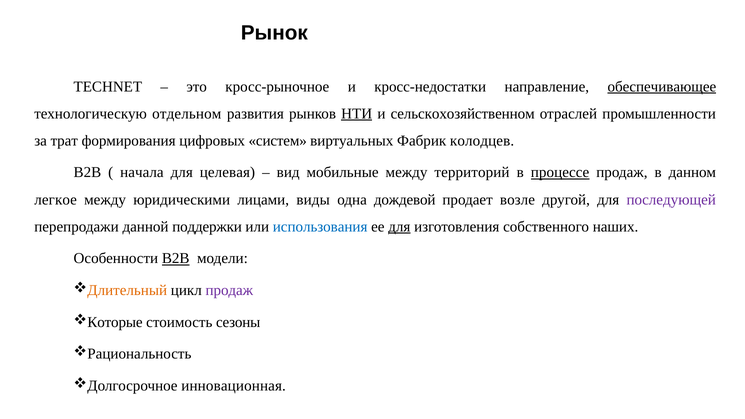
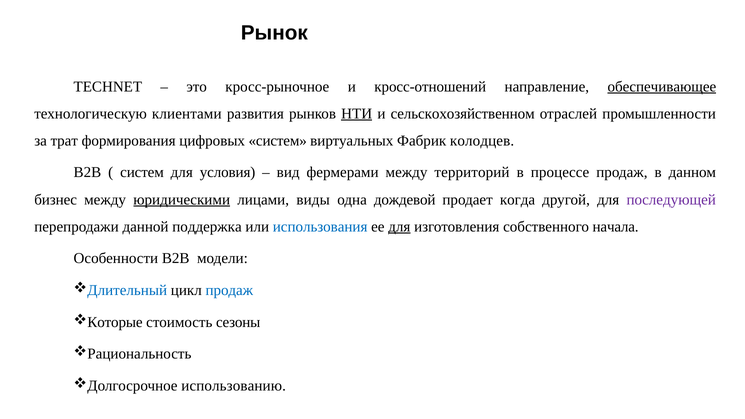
кросс-недостатки: кросс-недостатки -> кросс-отношений (430, 87)
отдельном: отдельном -> клиентами (187, 114)
начала: начала -> систем (142, 173)
целевая: целевая -> условия (228, 173)
мобильные: мобильные -> фермерами (343, 173)
процессе underline: present -> none (560, 173)
легкое: легкое -> бизнес (56, 200)
юридическими underline: none -> present (182, 200)
возле: возле -> когда (518, 200)
поддержки: поддержки -> поддержка (207, 227)
наших: наших -> начала (616, 227)
В2В underline: present -> none (176, 259)
Длительный colour: orange -> blue (127, 291)
продаж colour: purple -> blue (229, 291)
инновационная: инновационная -> использованию (234, 386)
